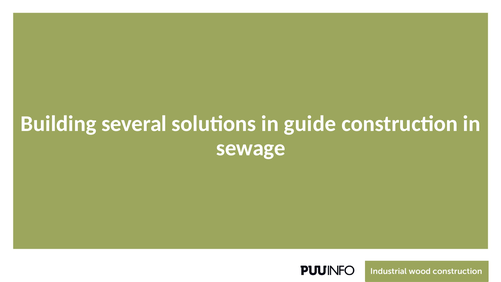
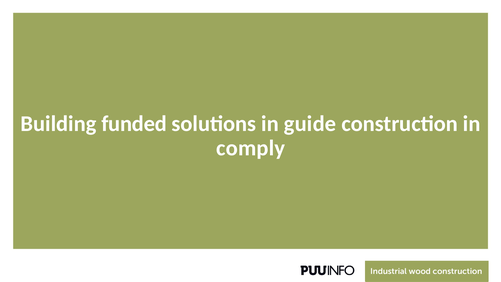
several: several -> funded (134, 124)
sewage: sewage -> comply (251, 148)
